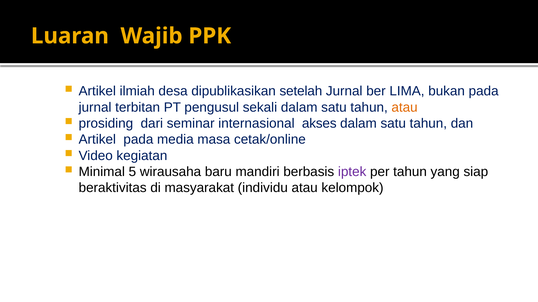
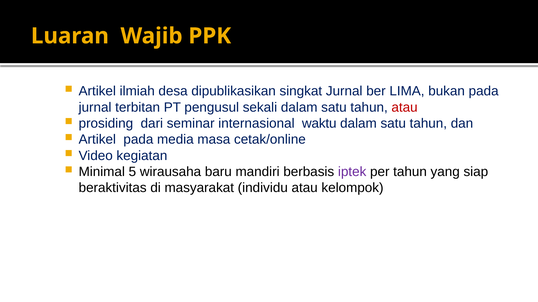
setelah: setelah -> singkat (301, 91)
atau colour: orange -> red (405, 108)
akses: akses -> waktu (319, 124)
